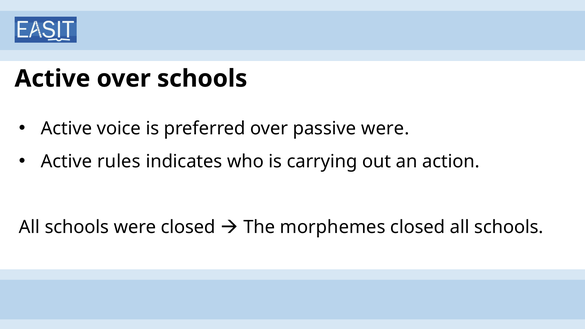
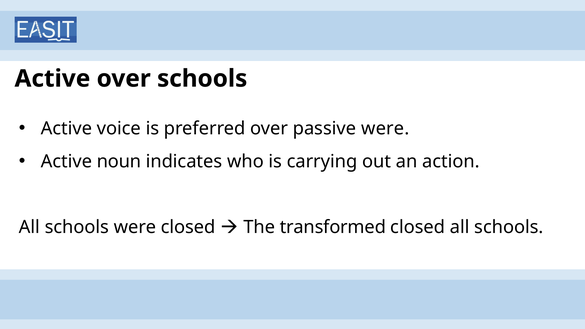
rules: rules -> noun (119, 161)
morphemes: morphemes -> transformed (333, 227)
